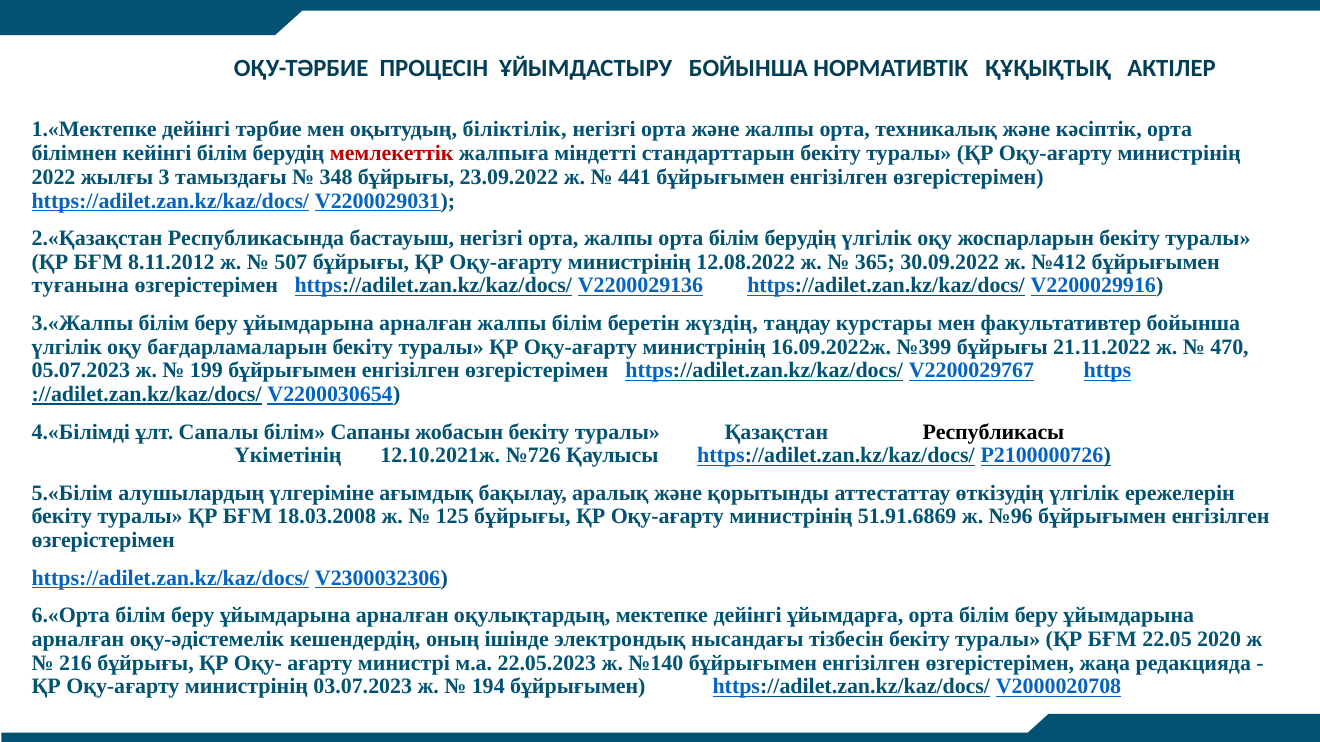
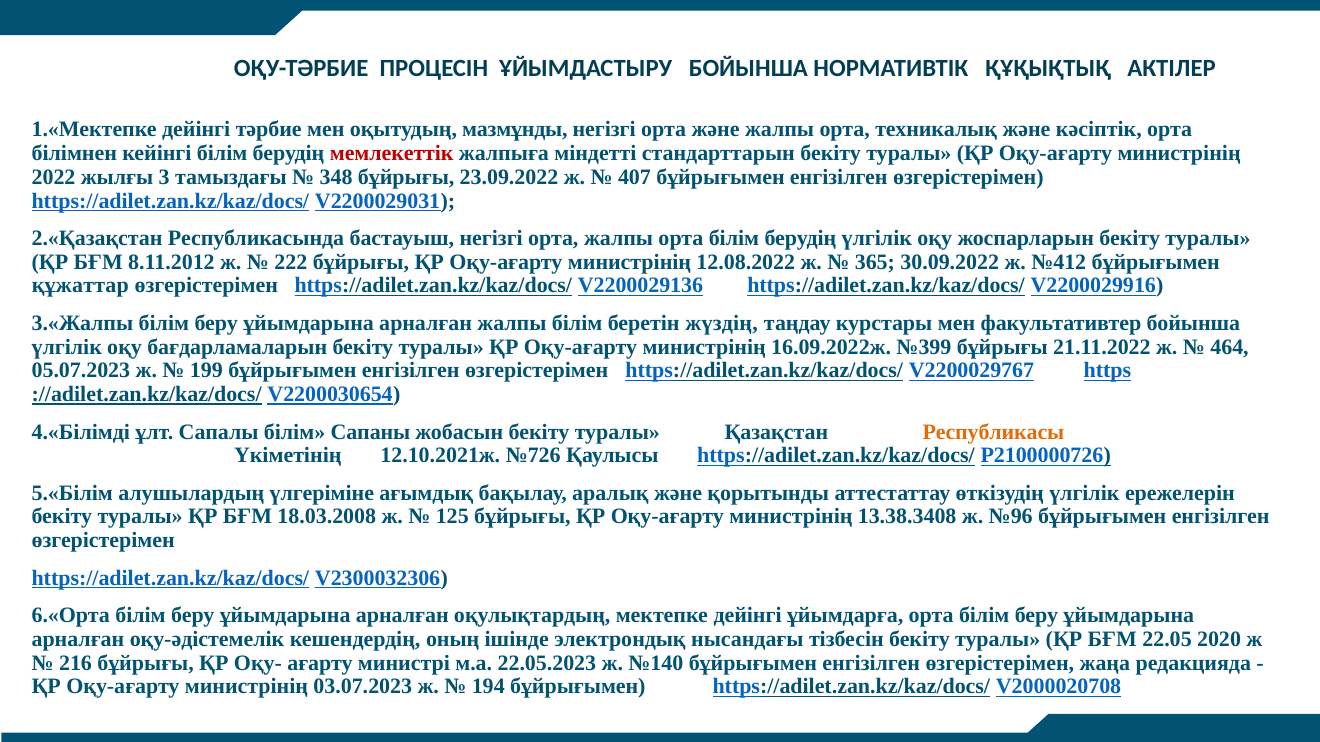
біліктілік: біліктілік -> мазмұнды (515, 130)
441: 441 -> 407 (634, 177)
507: 507 -> 222 (291, 262)
туғанына: туғанына -> құжаттар (80, 286)
470: 470 -> 464 (1230, 347)
Республикасы colour: black -> orange (993, 432)
51.91.6869: 51.91.6869 -> 13.38.3408 (907, 517)
